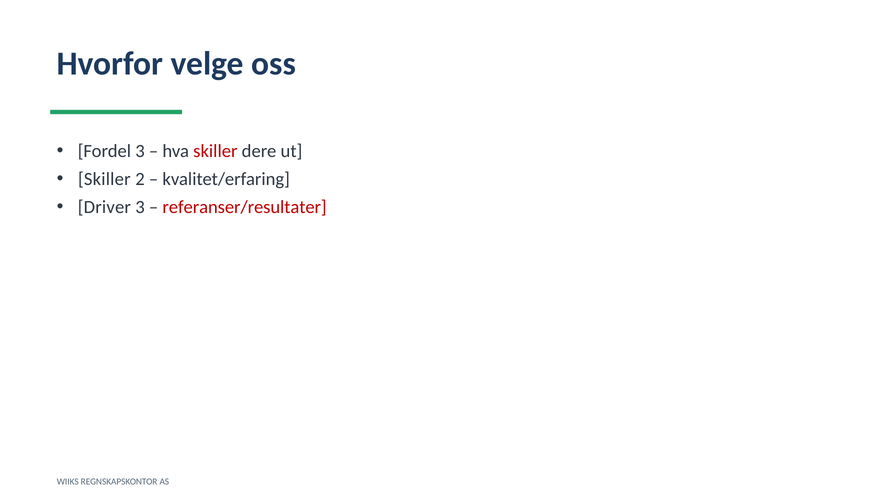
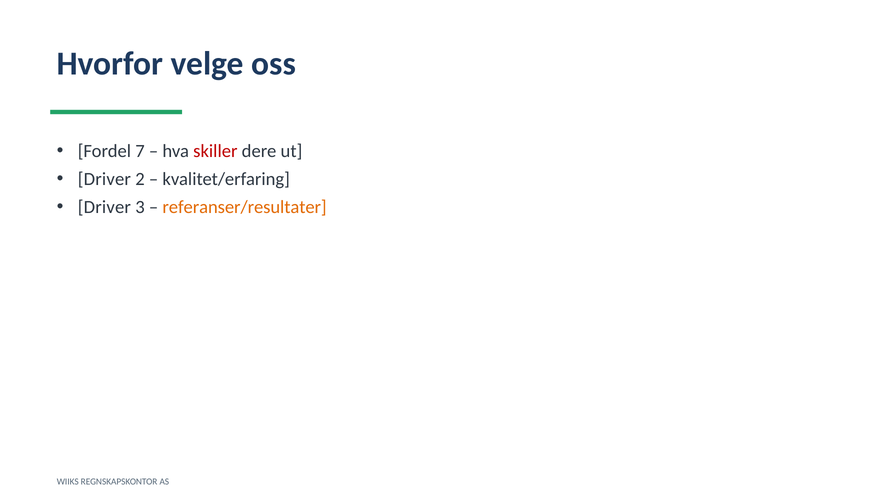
Fordel 3: 3 -> 7 (140, 151)
Skiller: Skiller -> Driver (104, 179)
referanser/resultater colour: red -> orange (245, 207)
